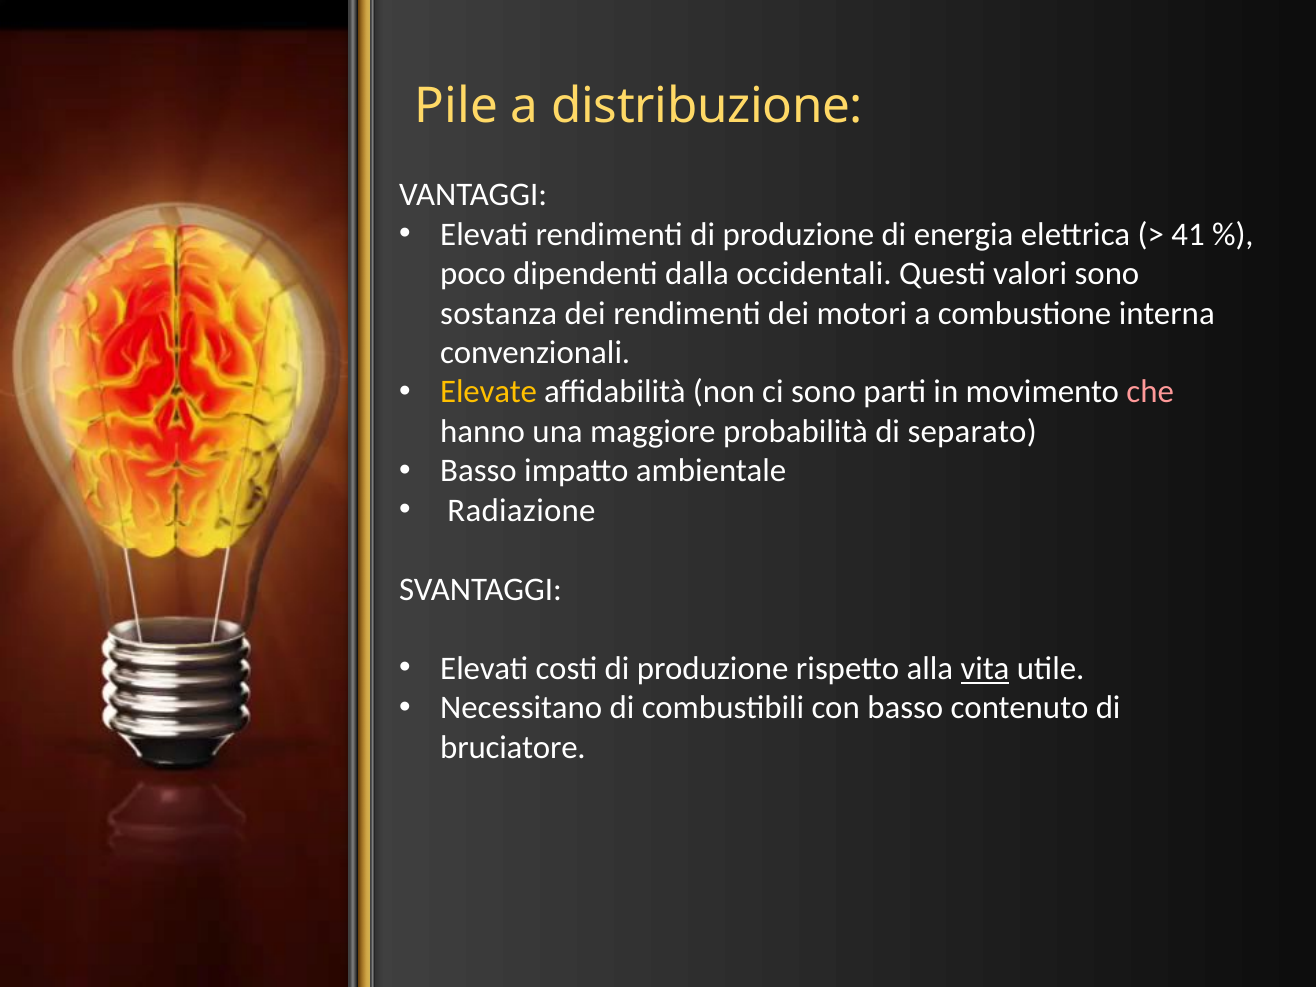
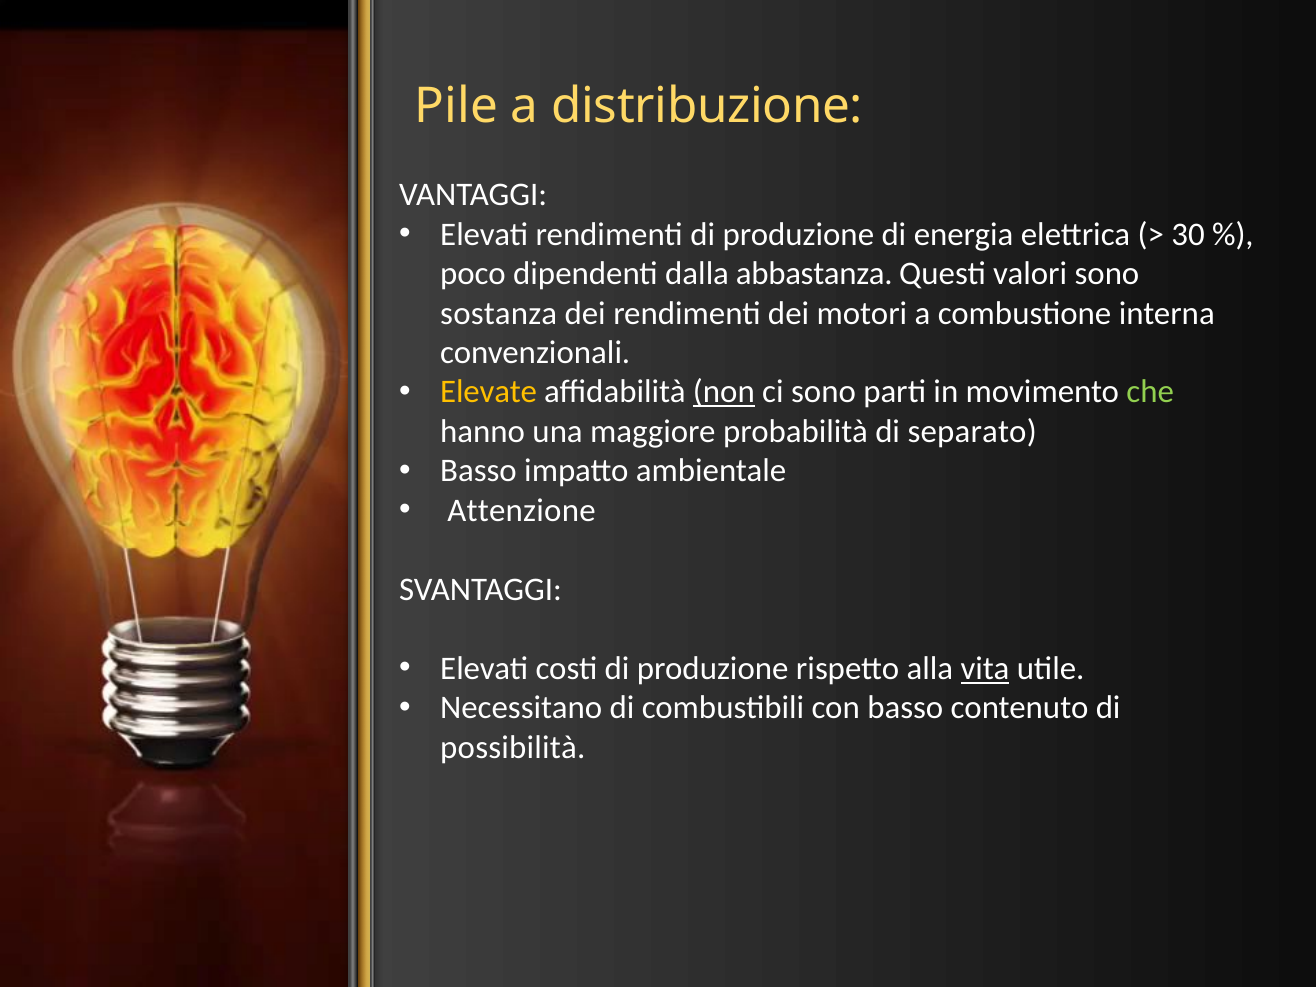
41: 41 -> 30 (1188, 234)
occidentali: occidentali -> abbastanza (814, 274)
non underline: none -> present (724, 392)
che colour: pink -> light green (1150, 392)
Radiazione: Radiazione -> Attenzione (522, 511)
bruciatore: bruciatore -> possibilità (513, 747)
